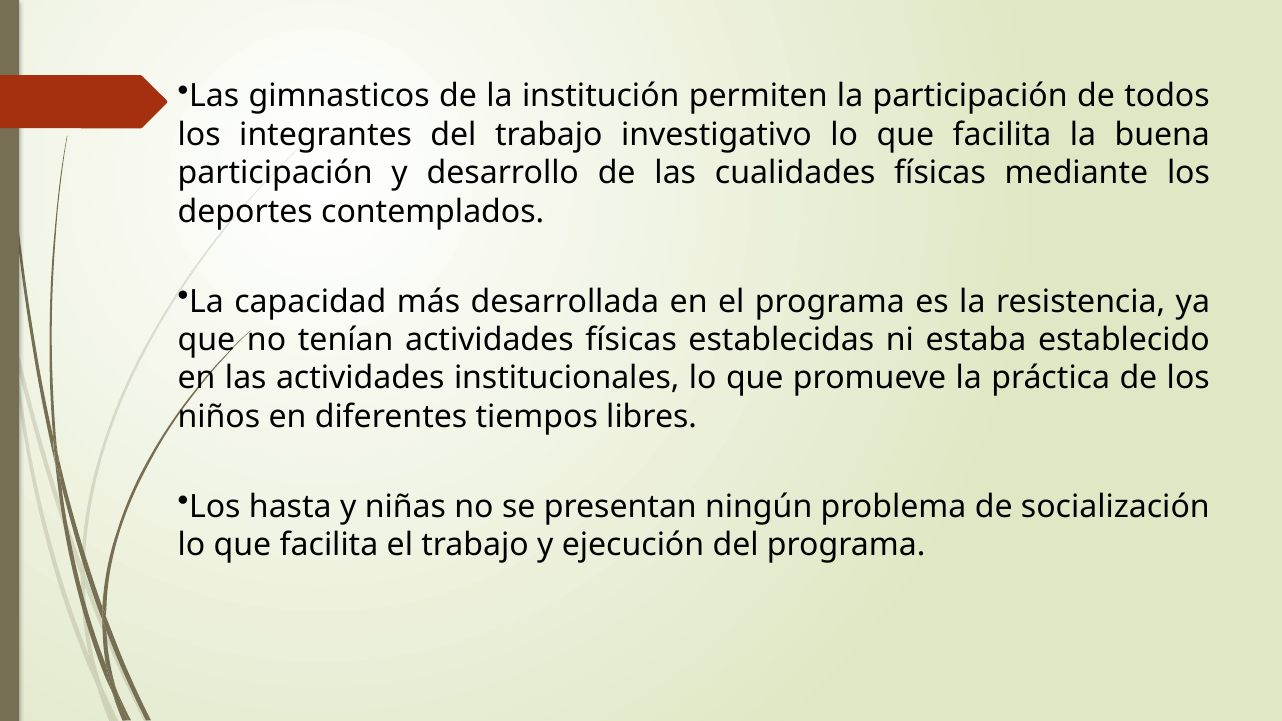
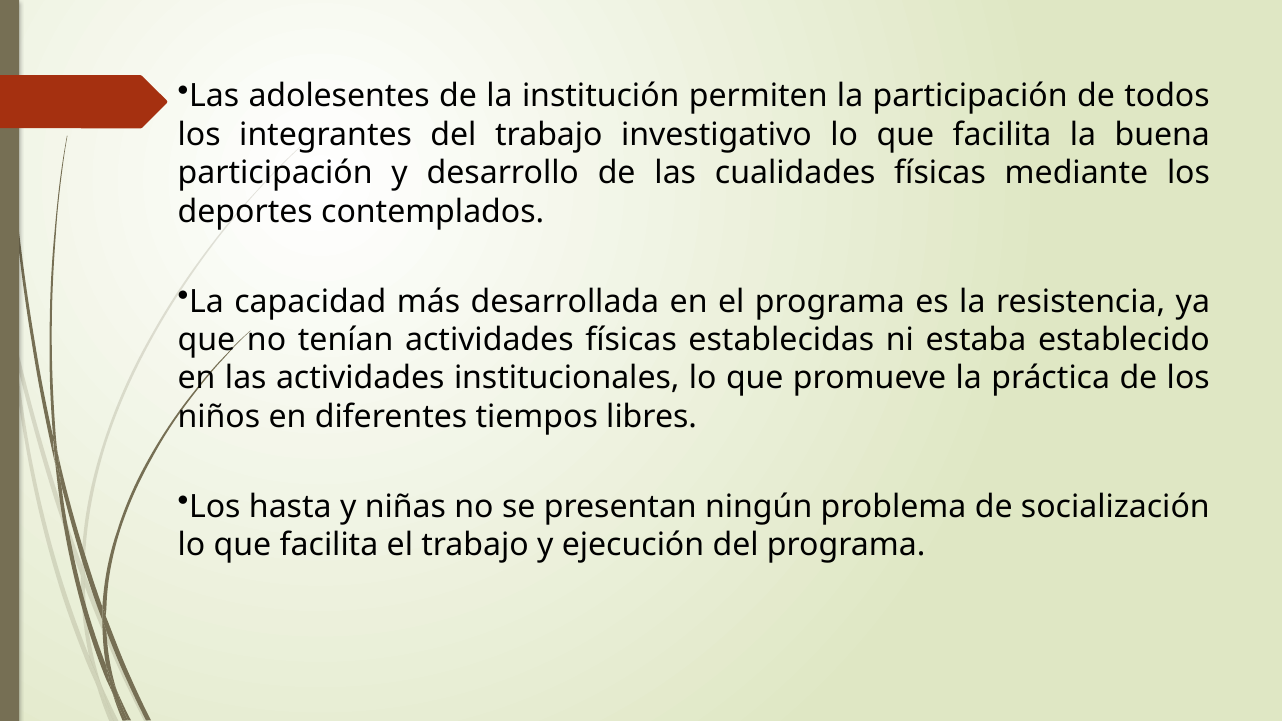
gimnasticos: gimnasticos -> adolesentes (339, 96)
